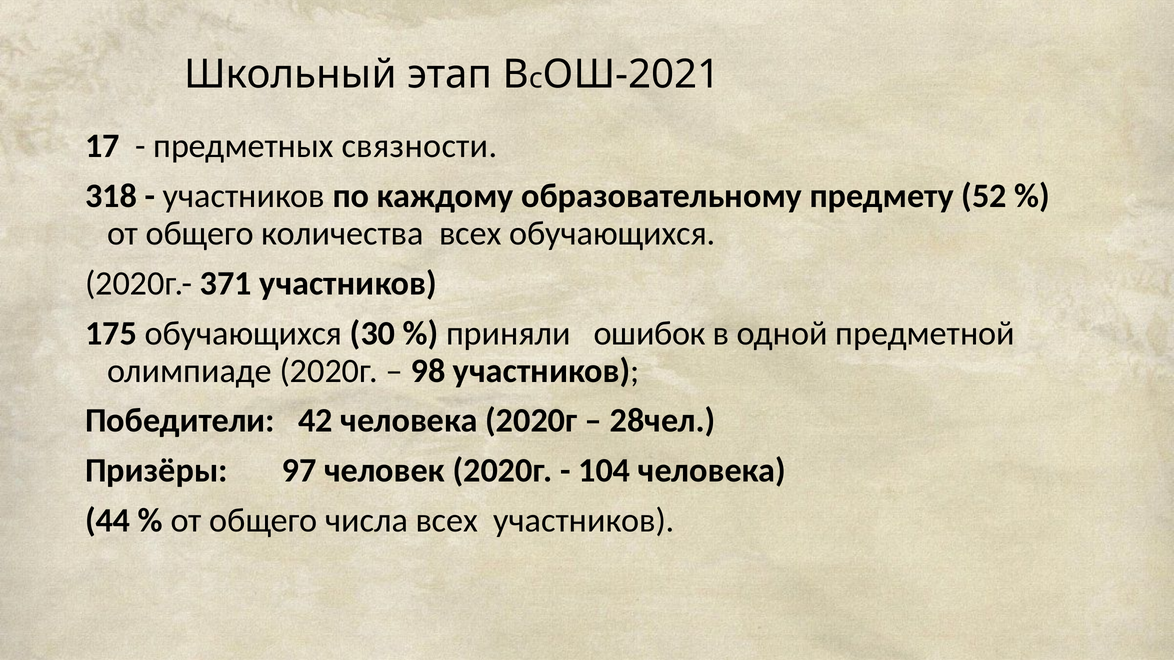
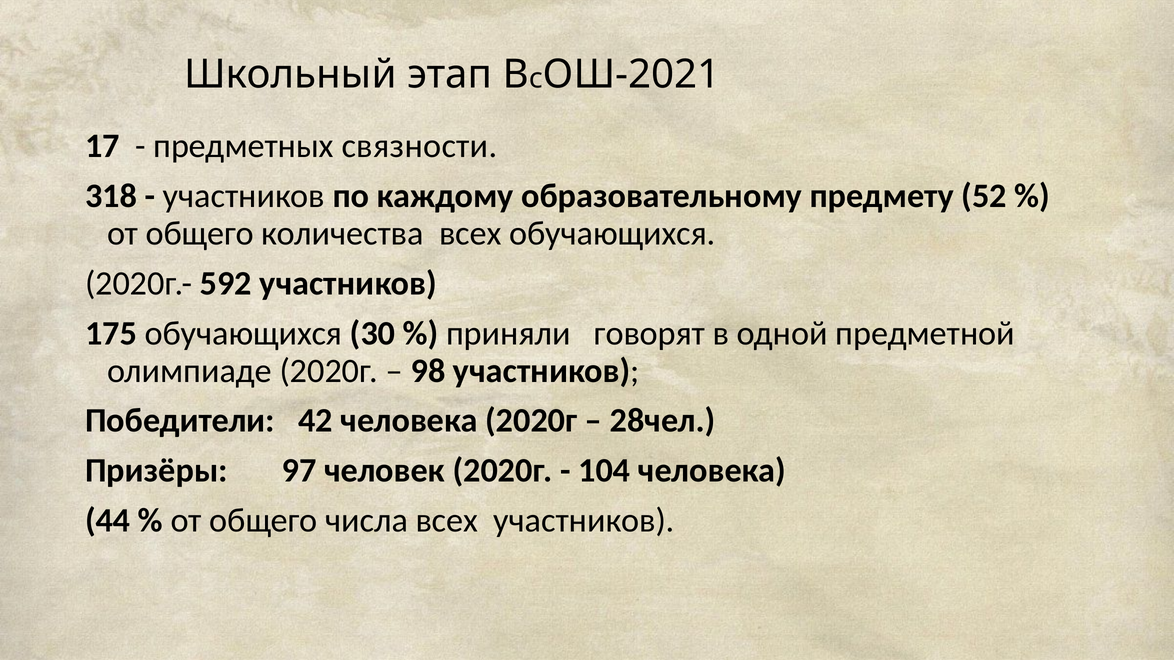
371: 371 -> 592 (226, 284)
ошибок: ошибок -> говорят (650, 333)
